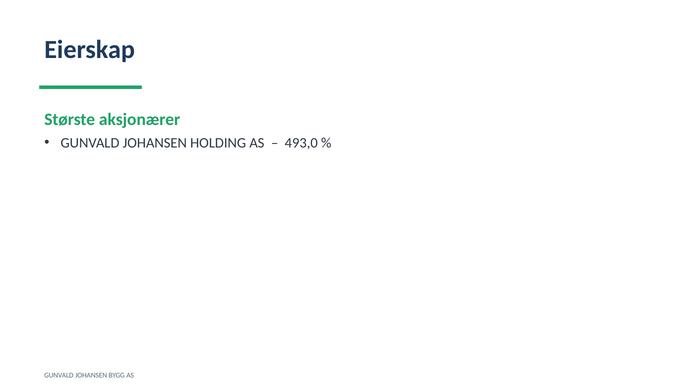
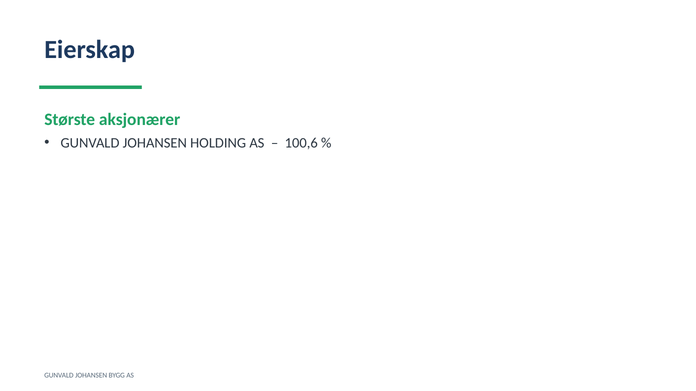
493,0: 493,0 -> 100,6 (301, 143)
